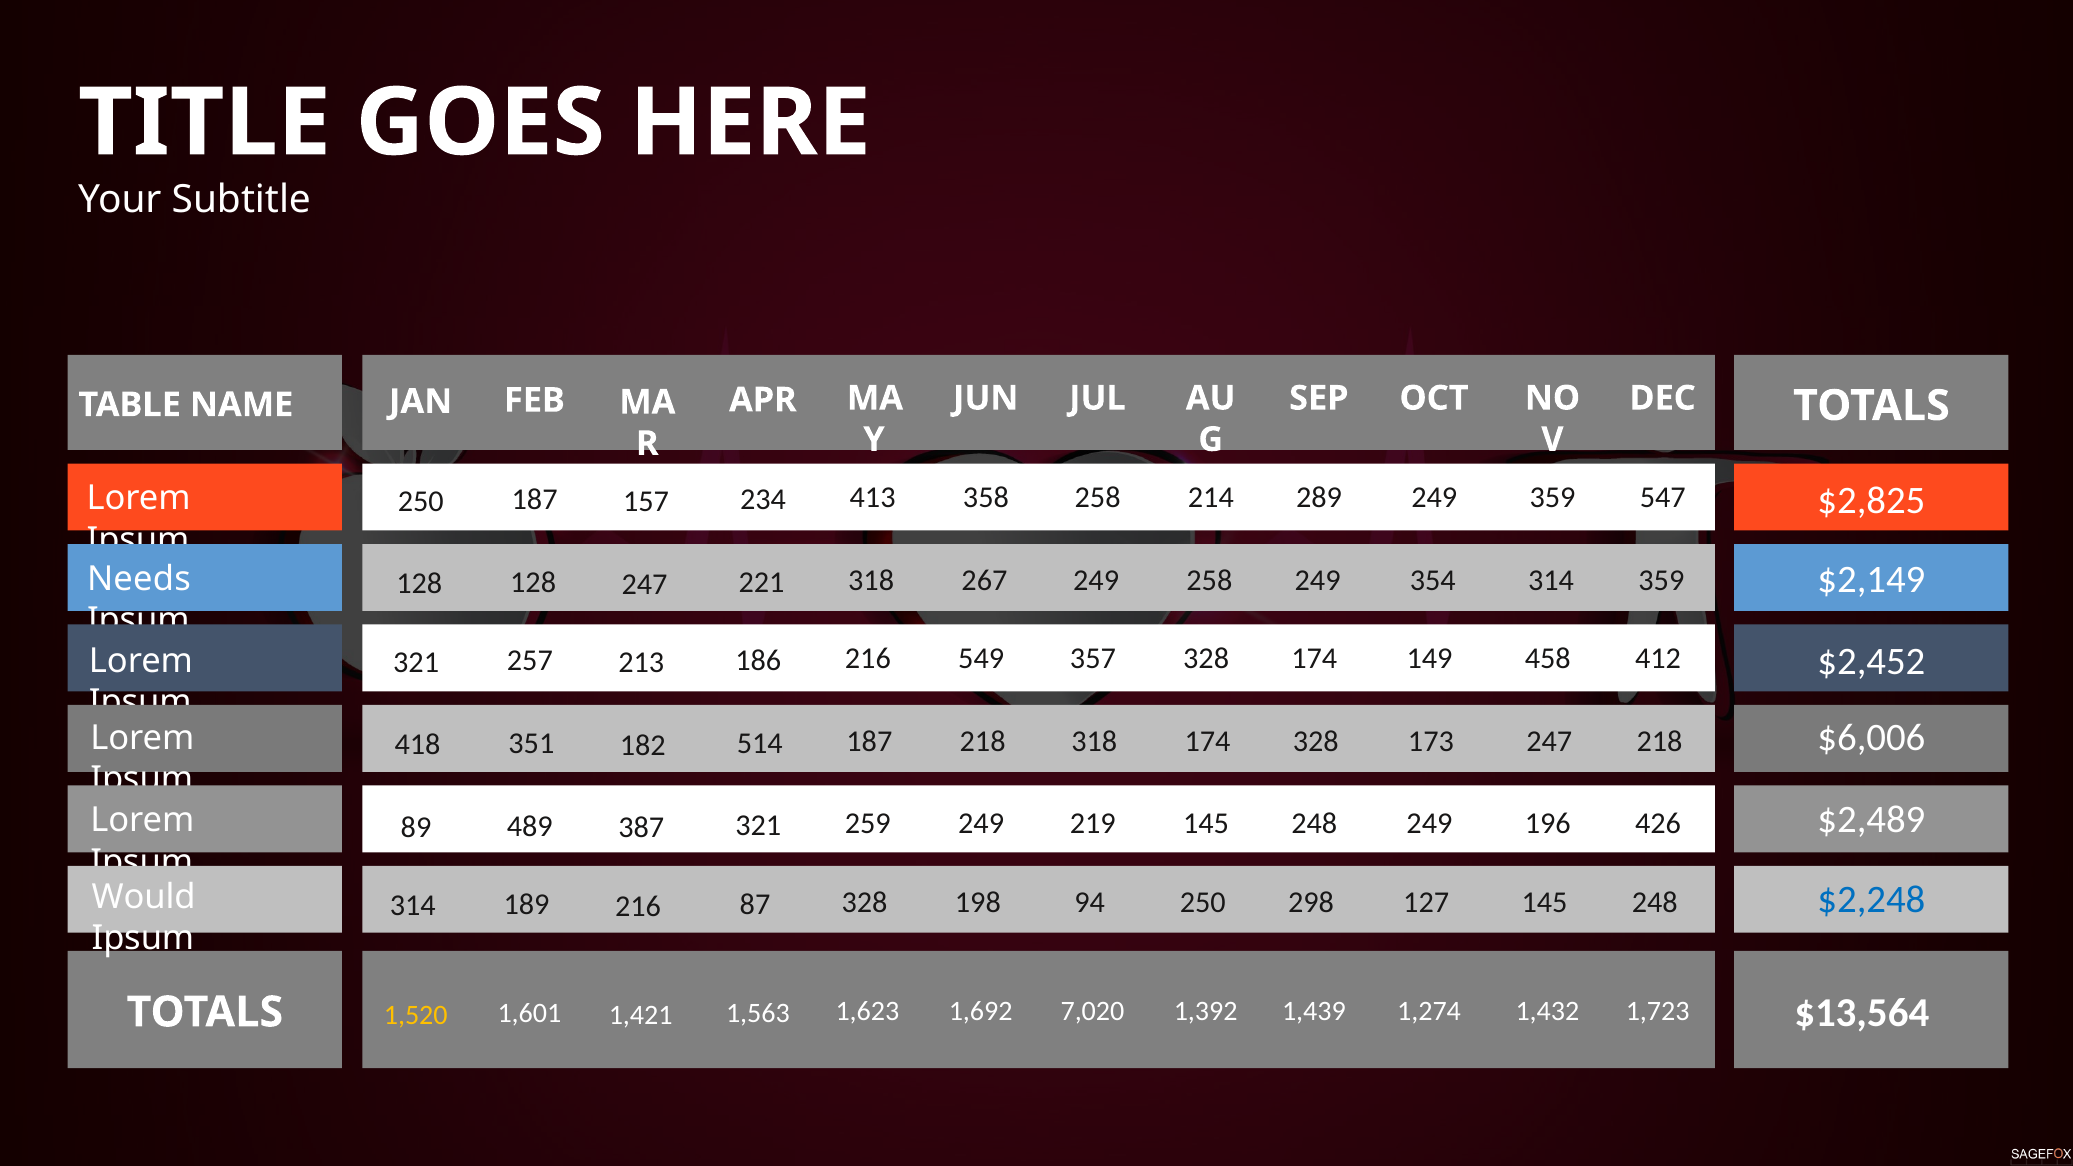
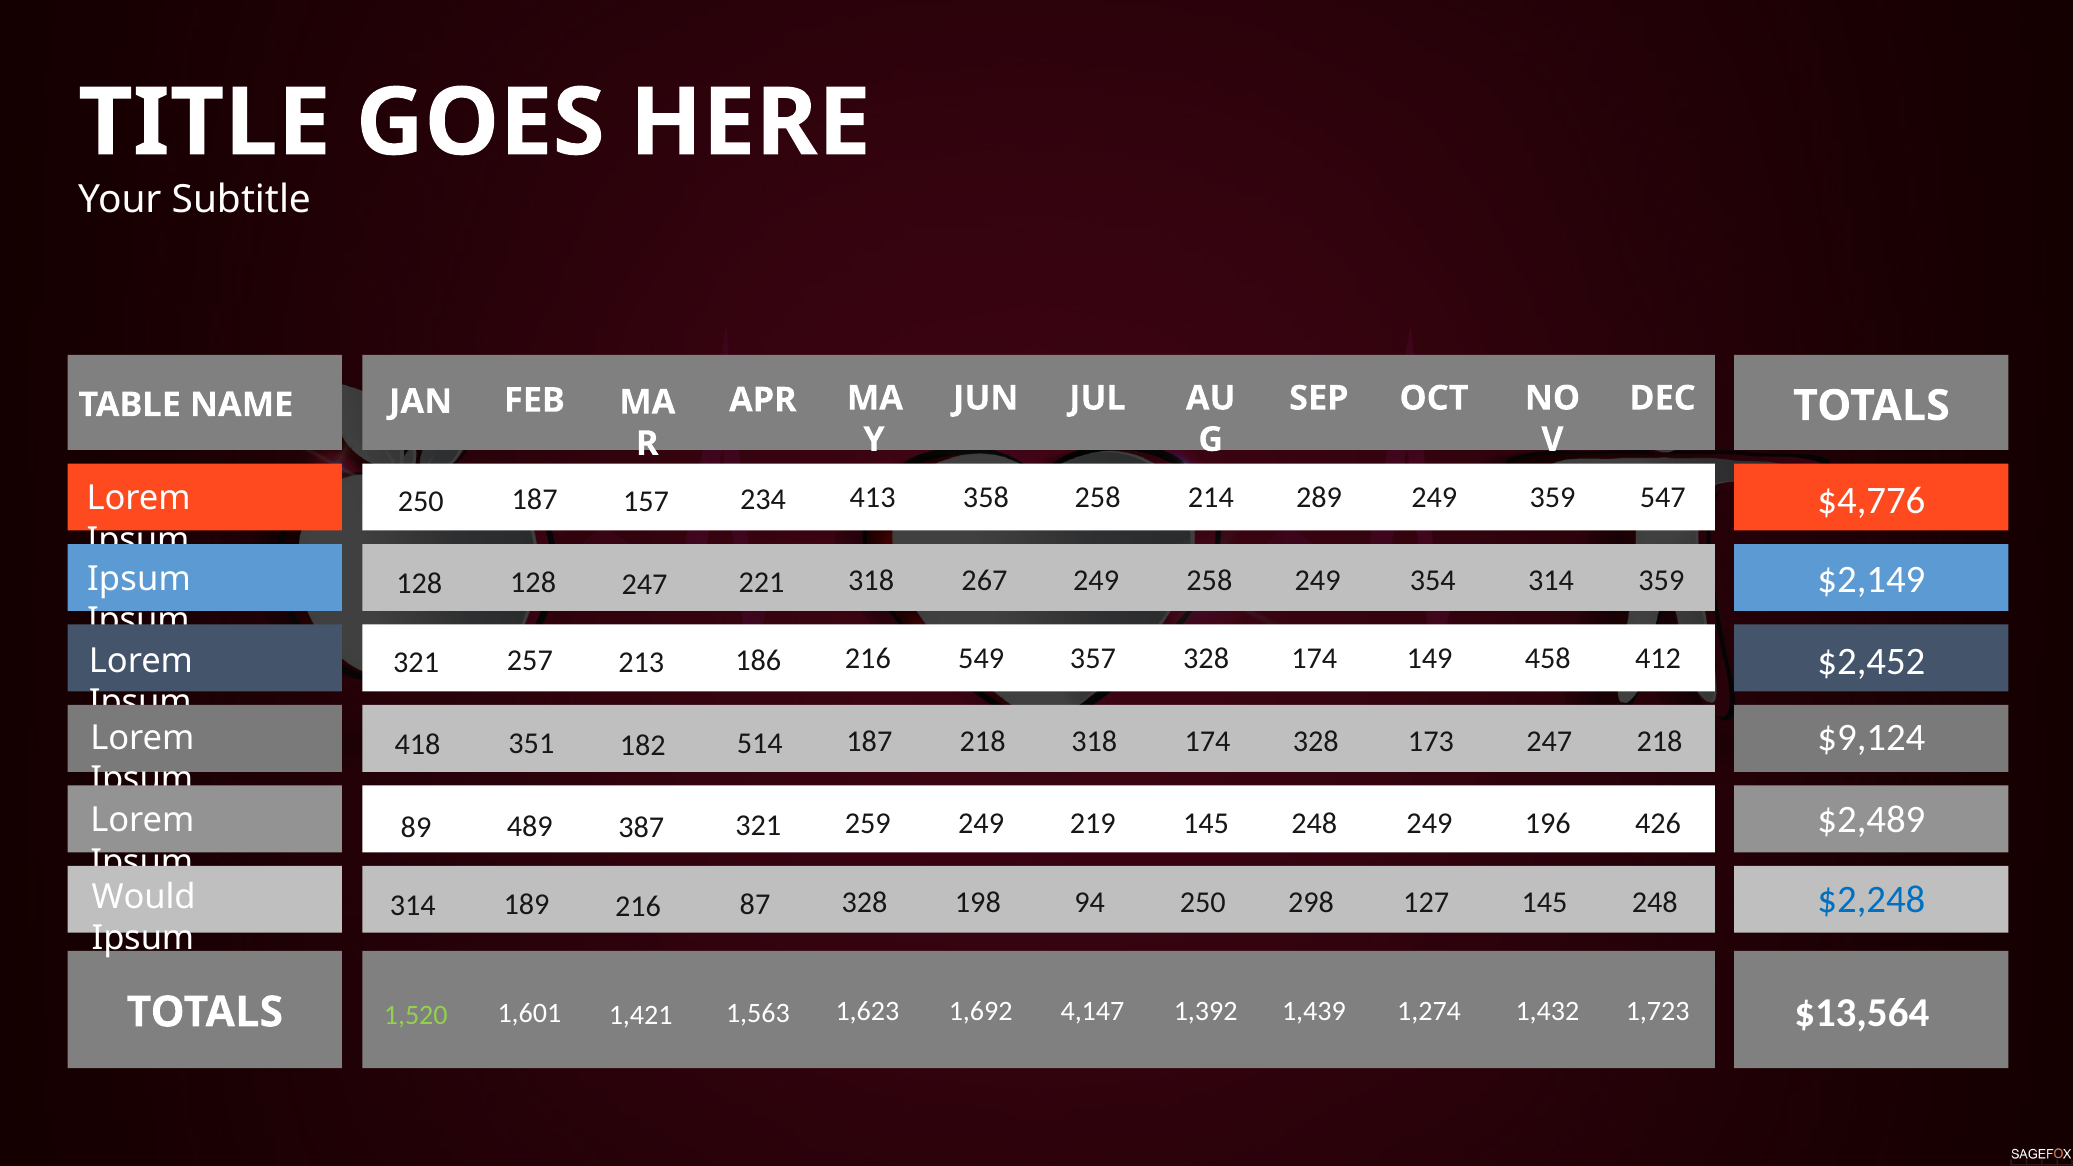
$2,825: $2,825 -> $4,776 (1871, 501)
Needs: Needs -> Ipsum (139, 579)
$6,006: $6,006 -> $9,124 (1871, 738)
7,020: 7,020 -> 4,147 (1092, 1011)
1,520 colour: yellow -> light green (416, 1015)
